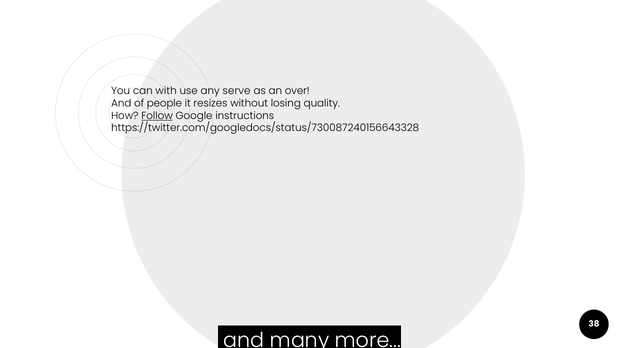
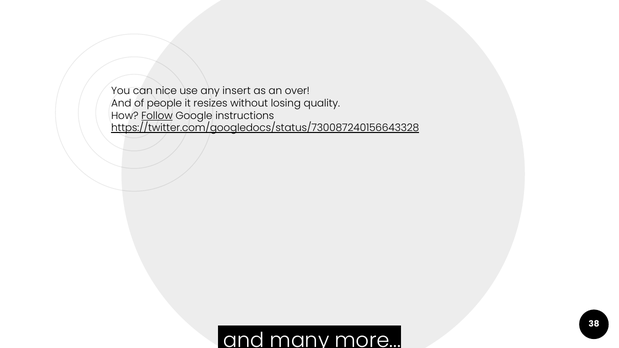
with: with -> nice (166, 91)
serve: serve -> insert (237, 91)
https://twitter.com/googledocs/status/730087240156643328 underline: none -> present (265, 128)
